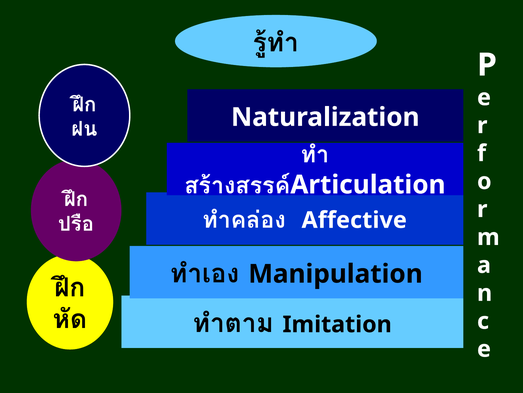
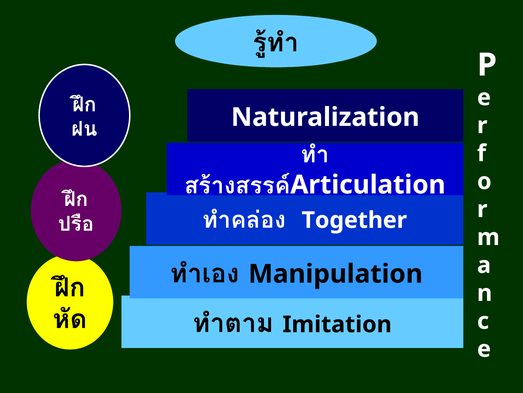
Affective: Affective -> Together (354, 220)
